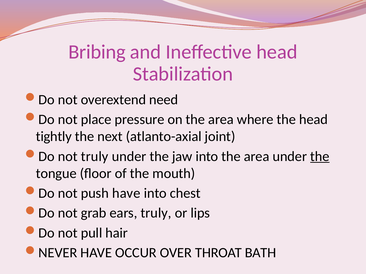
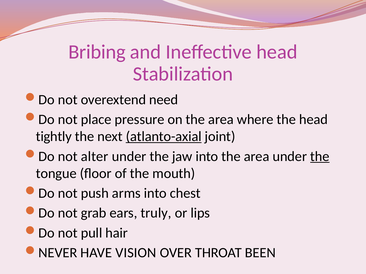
atlanto-axial underline: none -> present (164, 137)
not truly: truly -> alter (95, 157)
push have: have -> arms (126, 194)
OCCUR: OCCUR -> VISION (136, 253)
BATH: BATH -> BEEN (260, 253)
